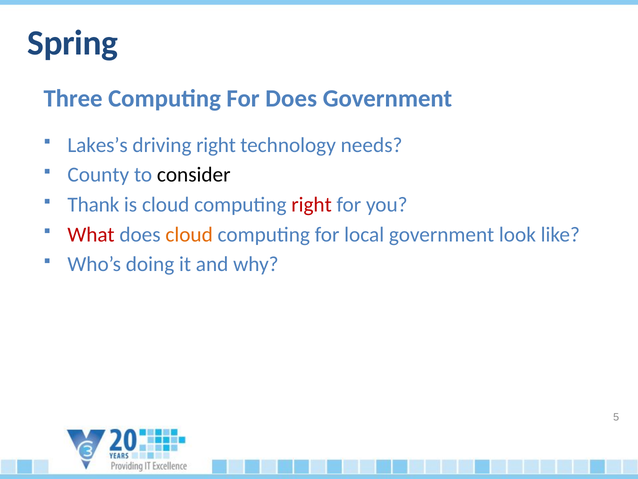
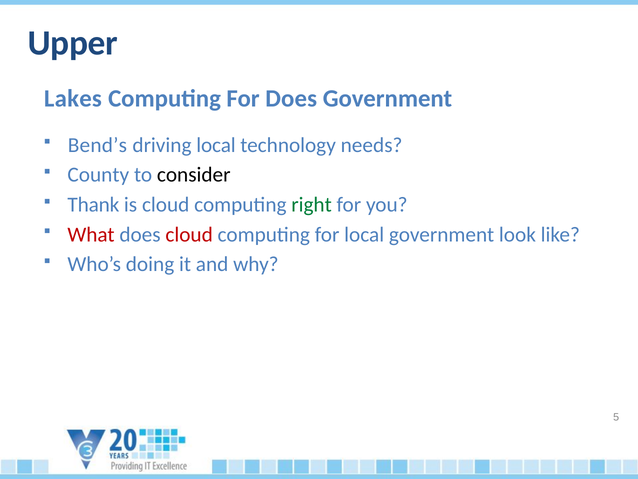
Spring: Spring -> Upper (73, 43)
Three: Three -> Lakes (73, 98)
Lakes’s: Lakes’s -> Bend’s (97, 145)
driving right: right -> local (216, 145)
right colour: red -> green (312, 205)
cloud colour: orange -> red (189, 234)
